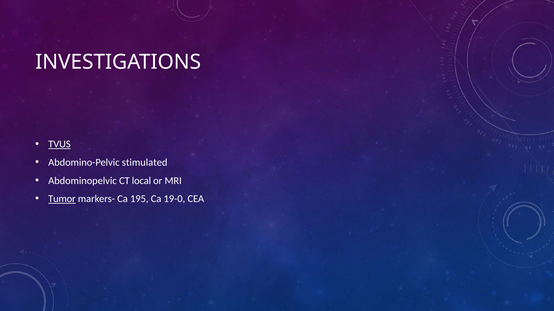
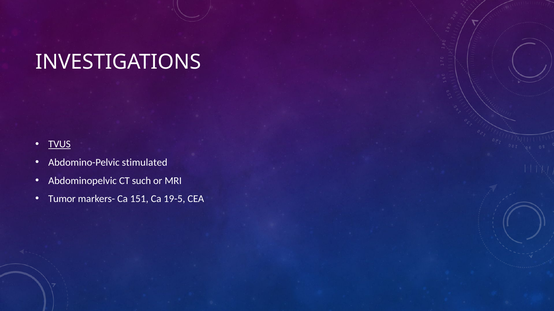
local: local -> such (141, 181)
Tumor underline: present -> none (62, 199)
195: 195 -> 151 (139, 199)
19-0: 19-0 -> 19-5 (174, 199)
